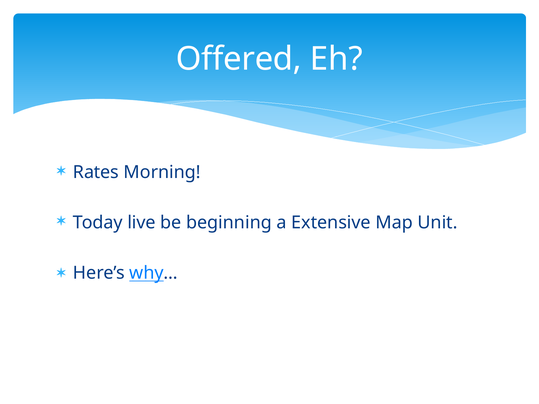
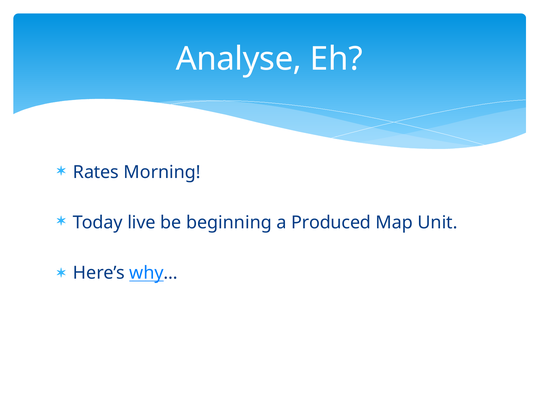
Offered: Offered -> Analyse (239, 59)
Extensive: Extensive -> Produced (331, 223)
